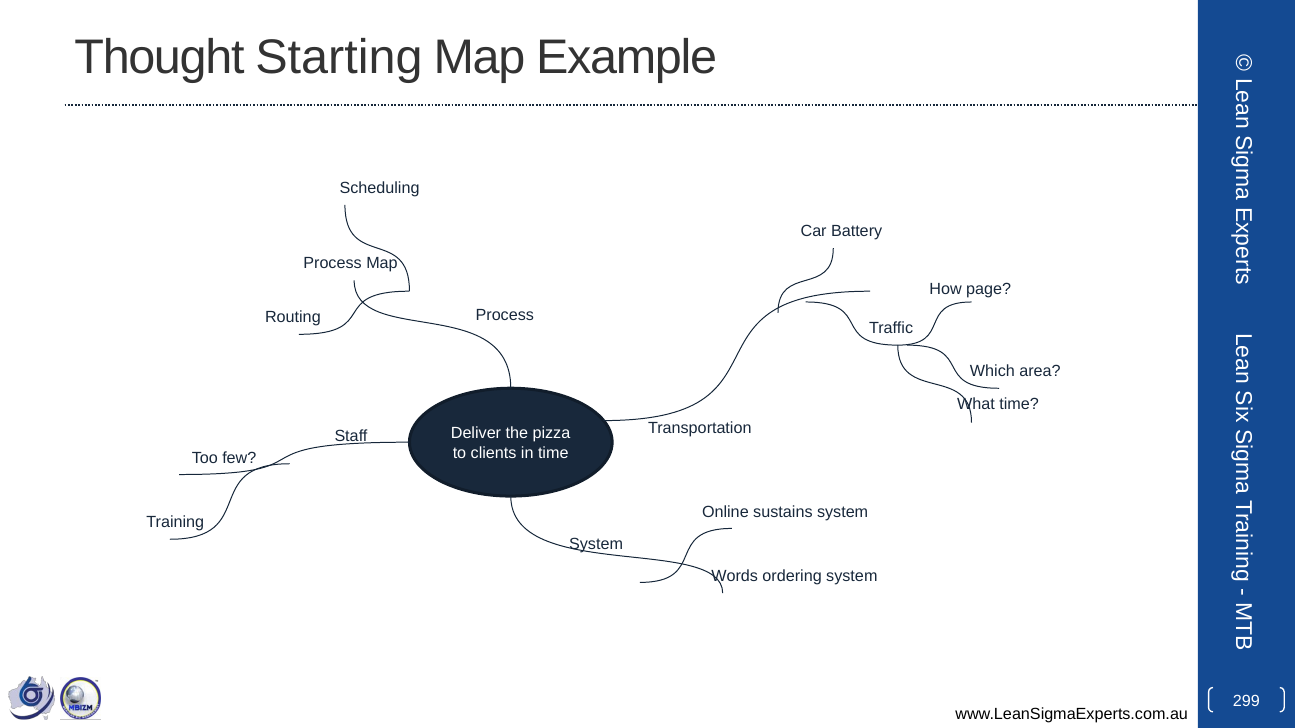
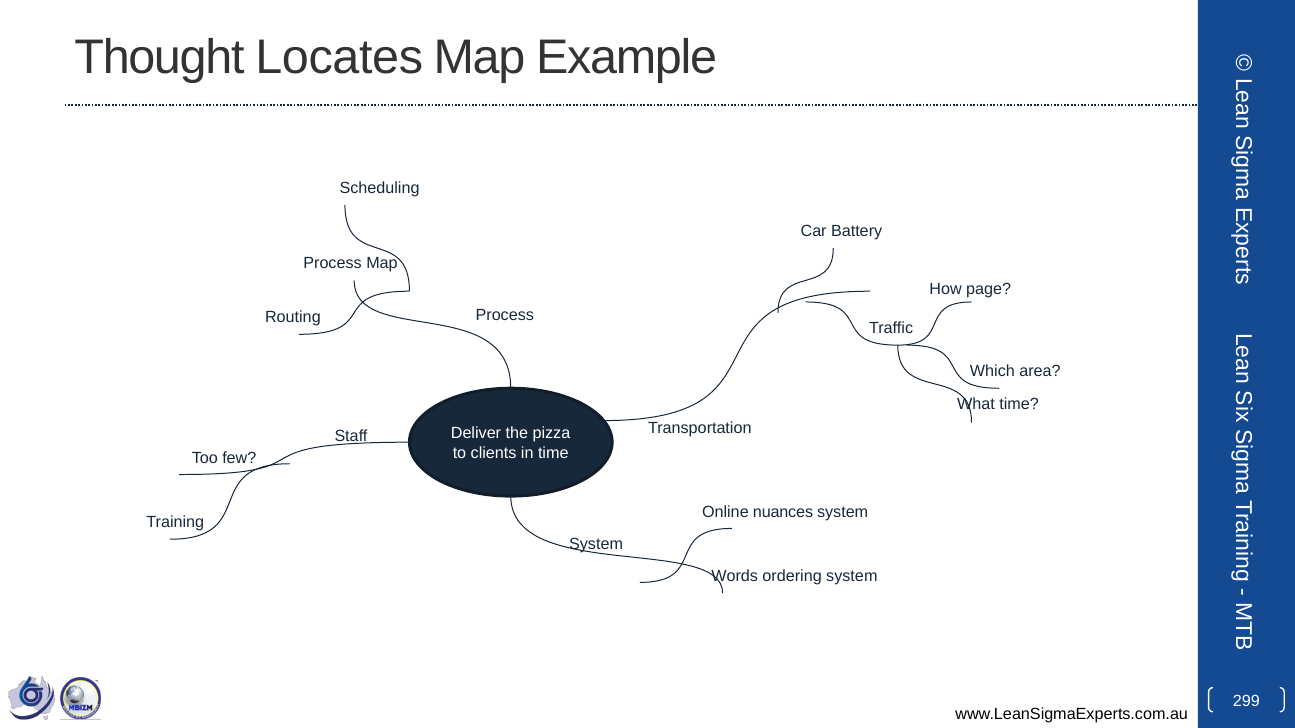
Starting: Starting -> Locates (339, 58)
sustains: sustains -> nuances (783, 512)
